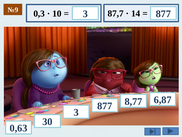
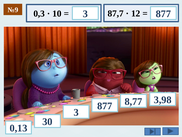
14: 14 -> 12 (136, 13)
6,87: 6,87 -> 3,98 (163, 99)
0,63: 0,63 -> 0,13 (19, 128)
